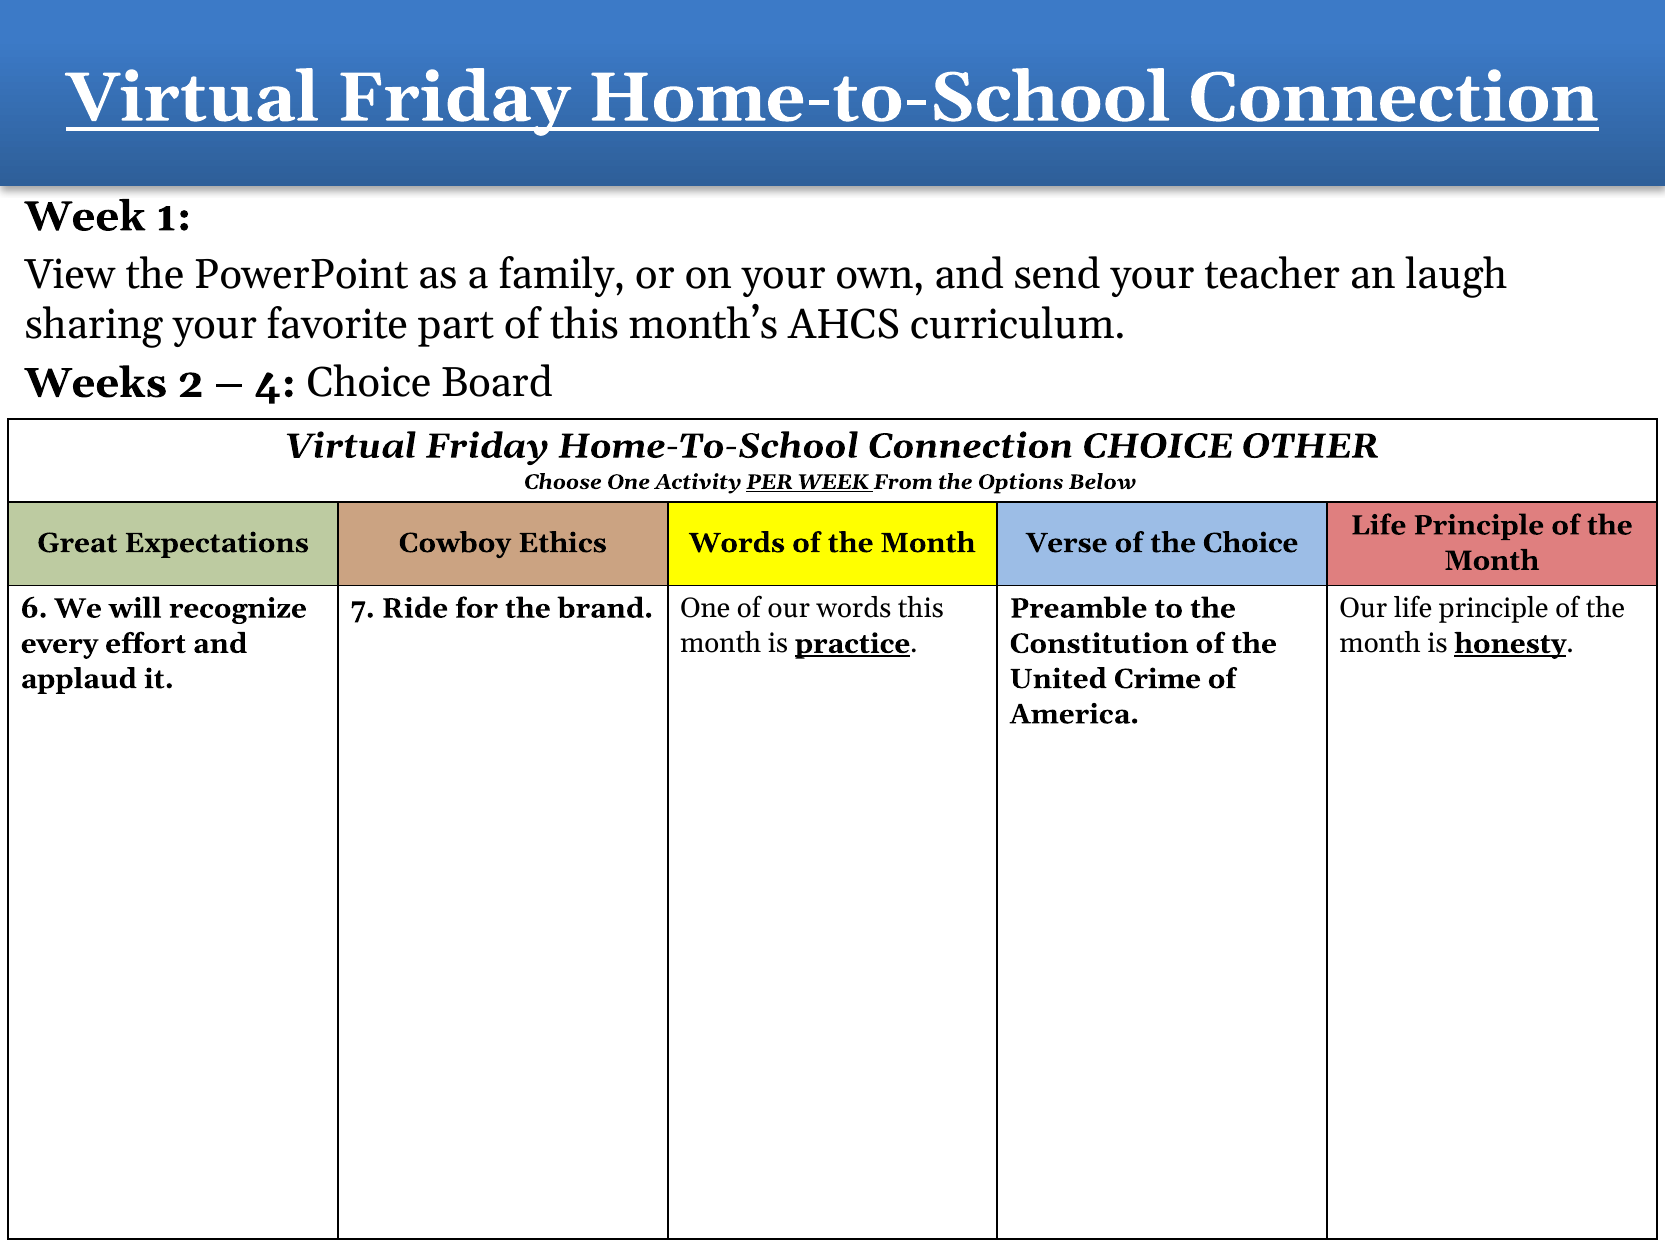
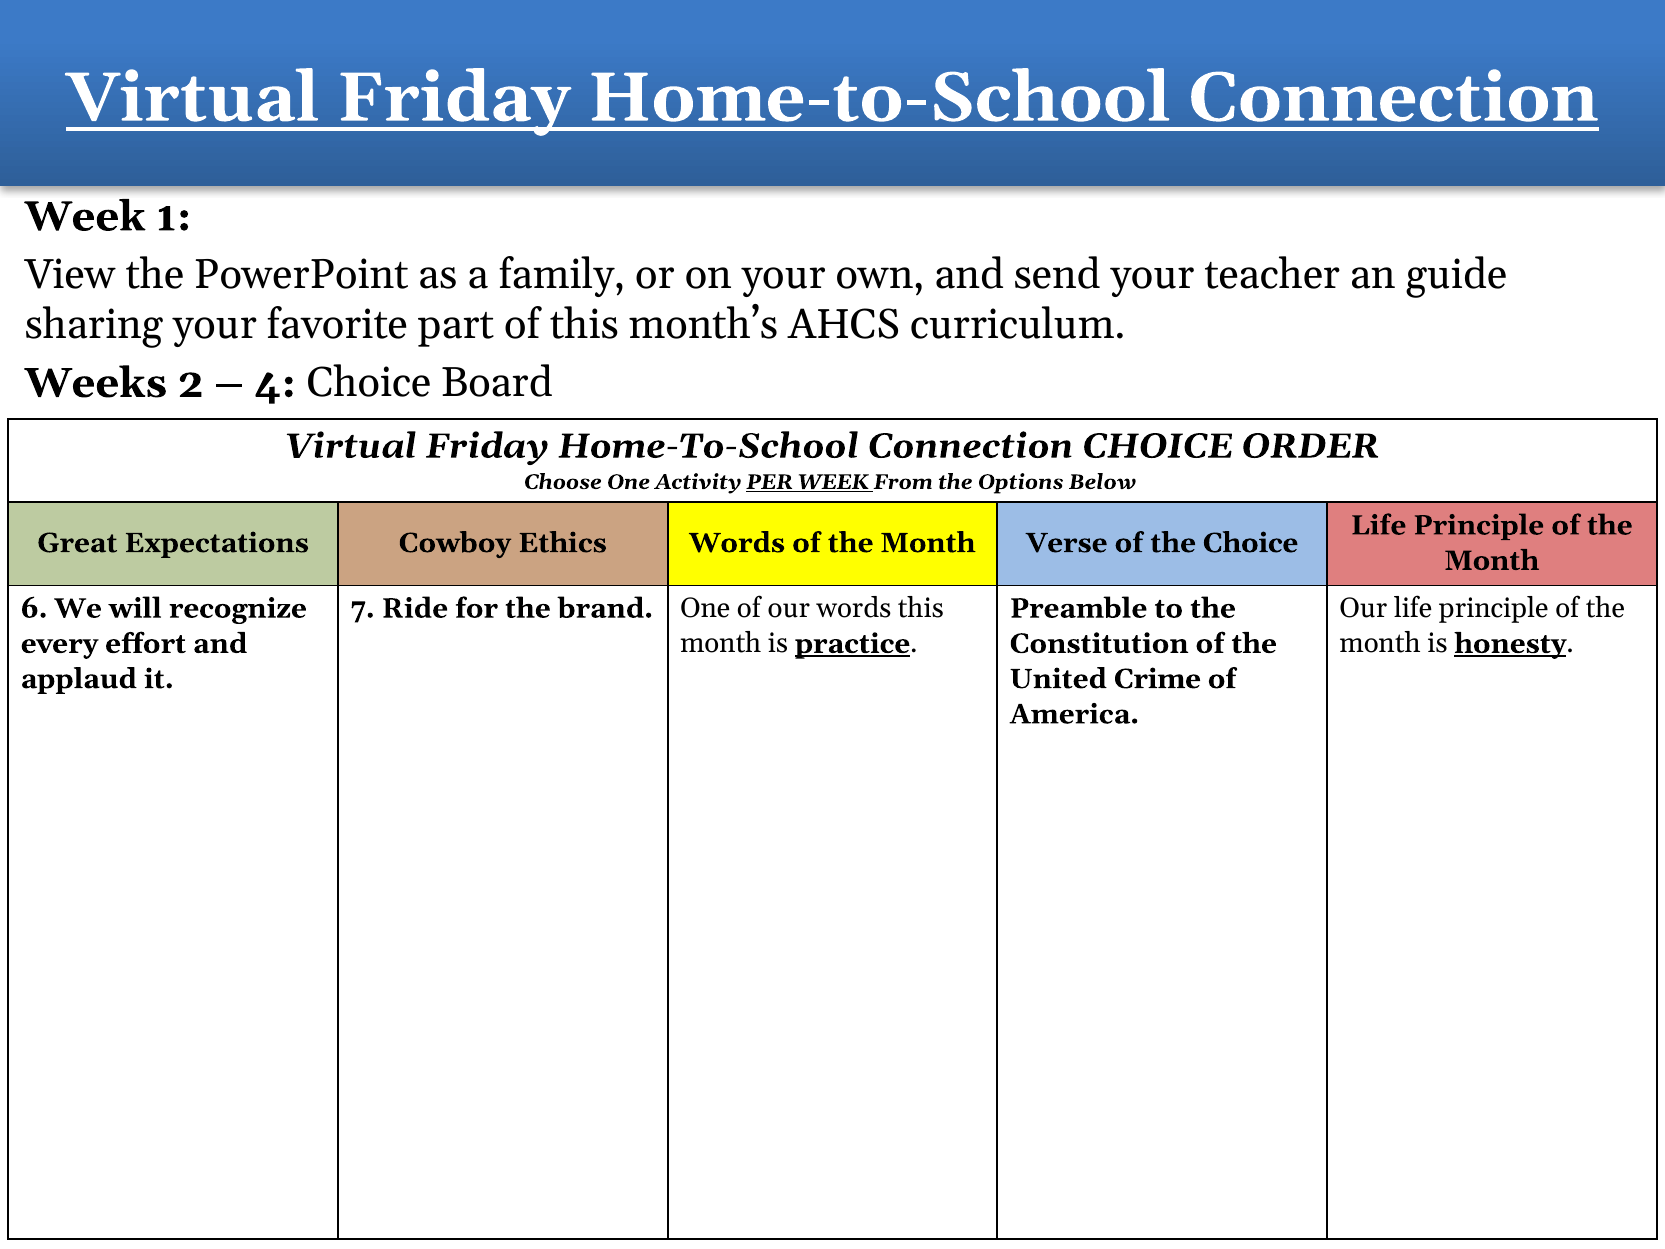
laugh: laugh -> guide (1456, 275)
OTHER: OTHER -> ORDER (1310, 446)
